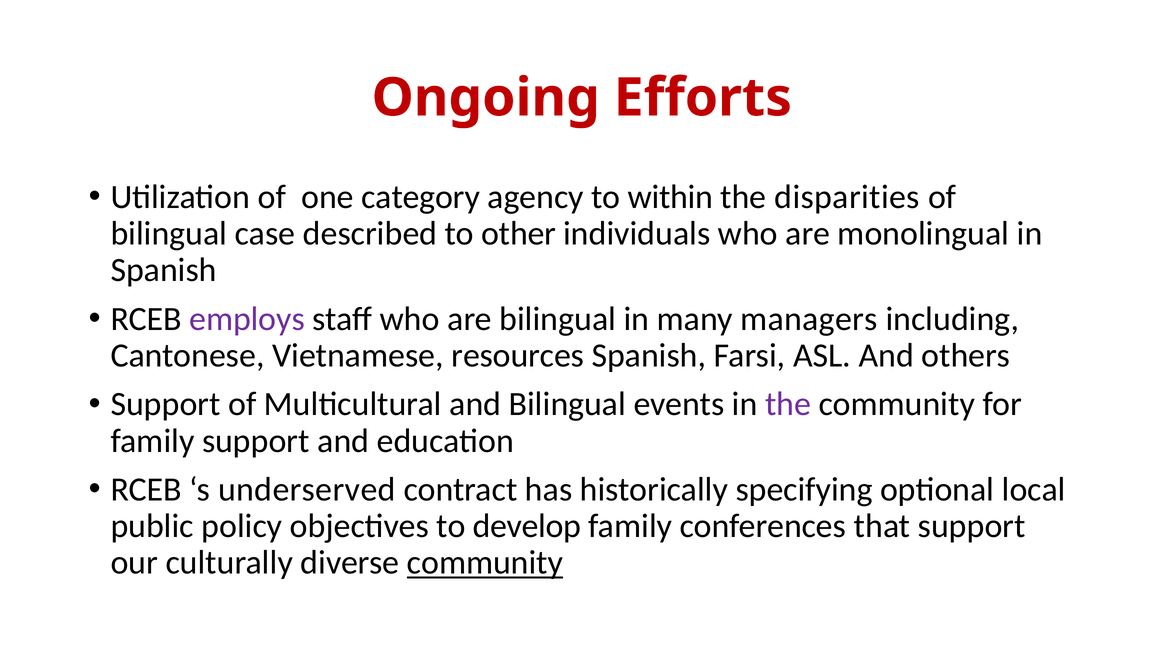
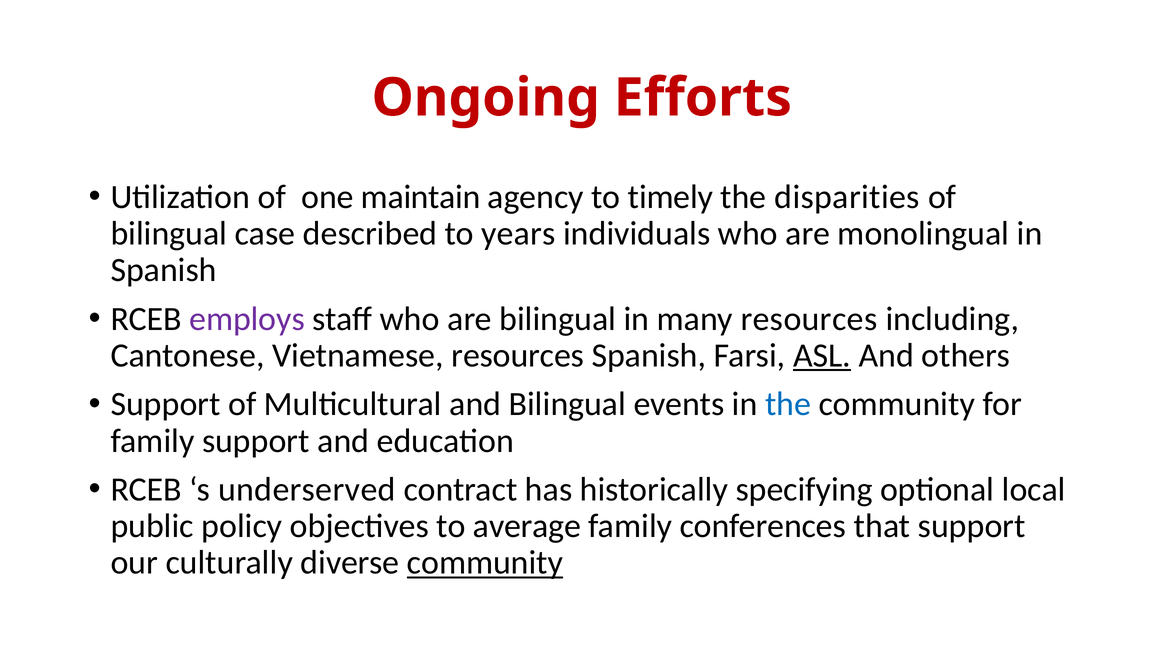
category: category -> maintain (421, 197)
within: within -> timely (670, 197)
other: other -> years (518, 233)
many managers: managers -> resources (809, 319)
ASL underline: none -> present (822, 355)
the colour: purple -> blue (788, 404)
develop: develop -> average (527, 526)
